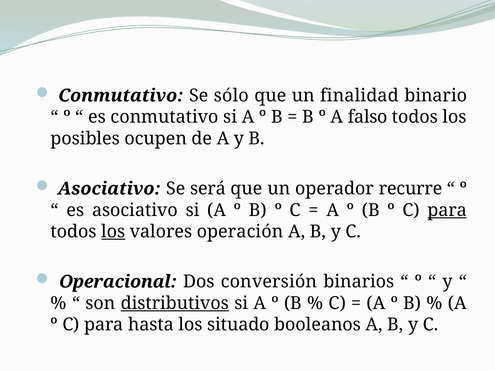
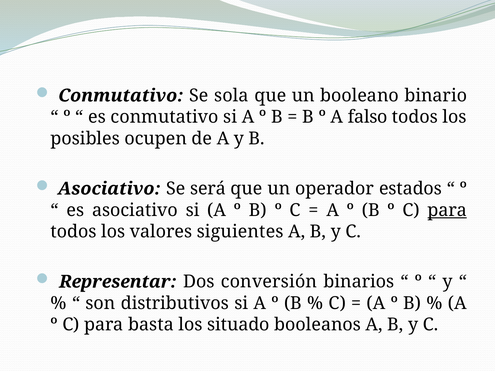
sólo: sólo -> sola (231, 96)
finalidad: finalidad -> booleano (360, 96)
recurre: recurre -> estados (410, 189)
los underline: present -> none (113, 232)
operación: operación -> siguientes (240, 232)
Operacional: Operacional -> Representar (118, 282)
distributivos underline: present -> none (175, 303)
hasta: hasta -> basta (151, 325)
